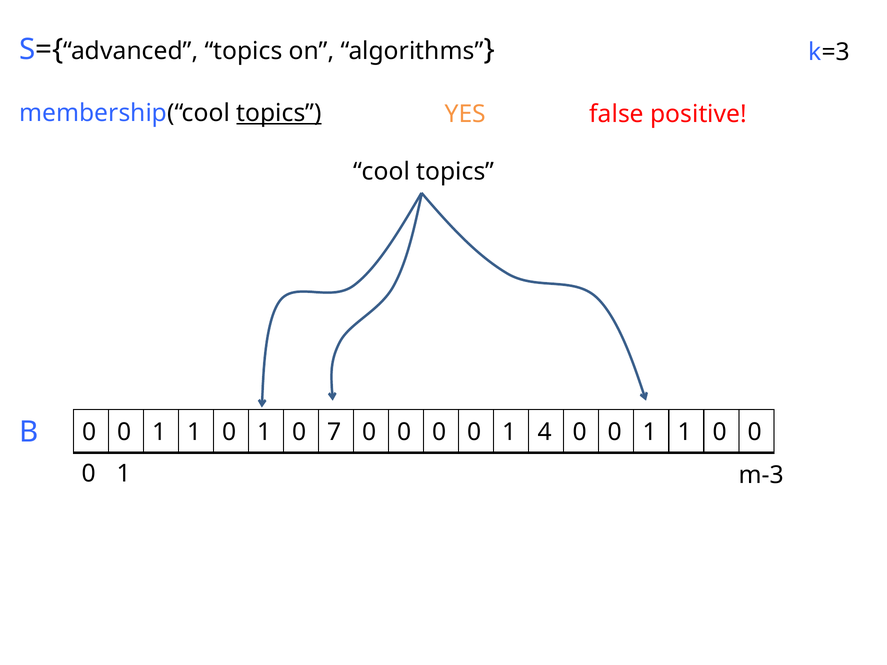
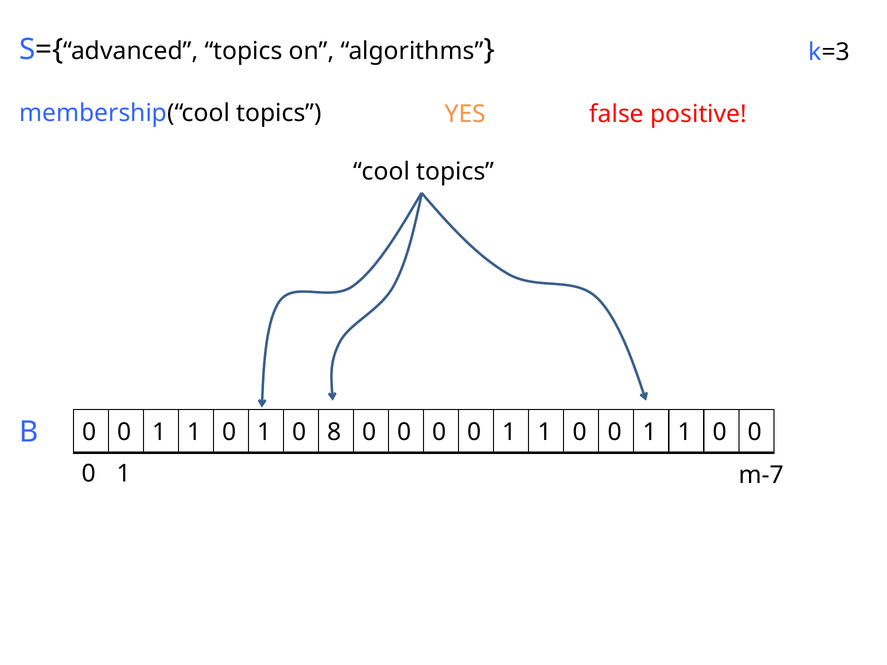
topics underline: present -> none (279, 113)
7: 7 -> 8 (334, 432)
4: 4 -> 1 (545, 432)
m-3: m-3 -> m-7 (761, 476)
